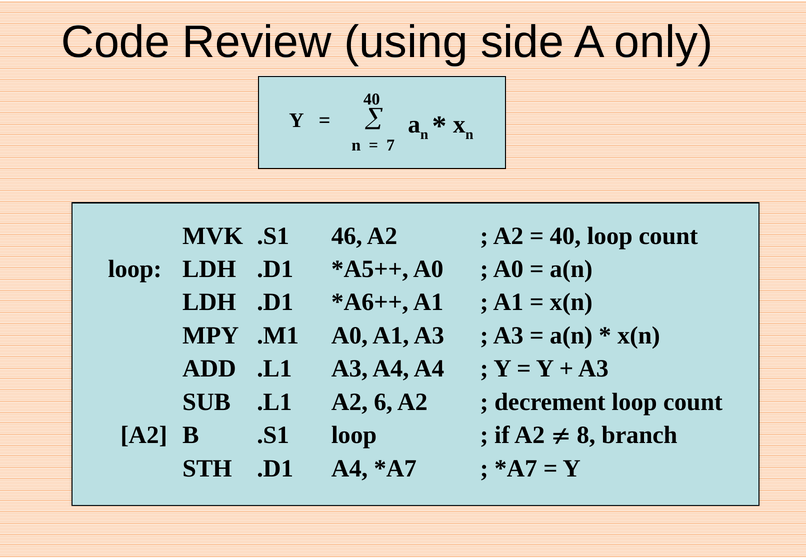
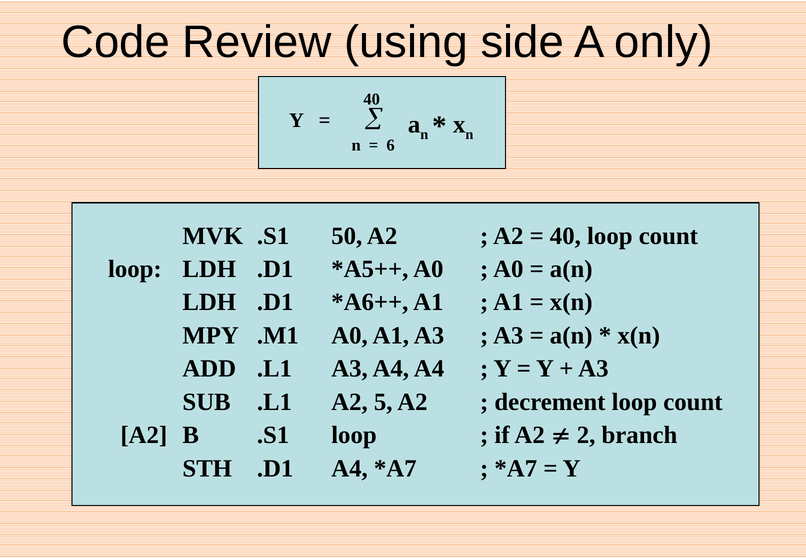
7: 7 -> 6 (391, 145)
46: 46 -> 50 (347, 236)
6: 6 -> 5 (383, 402)
8: 8 -> 2 (586, 435)
